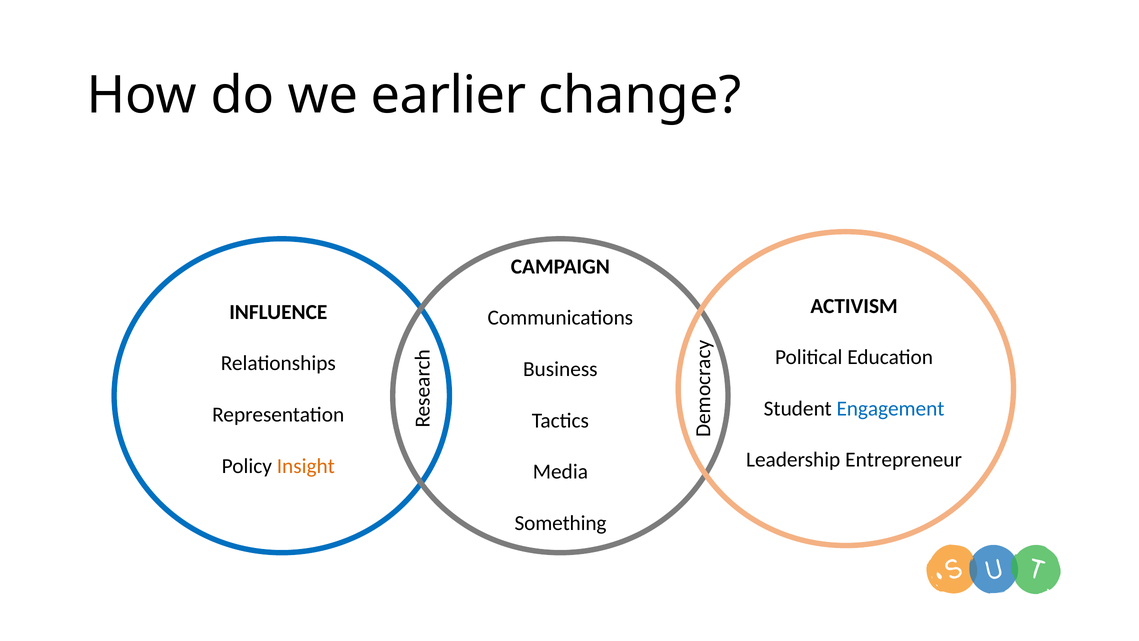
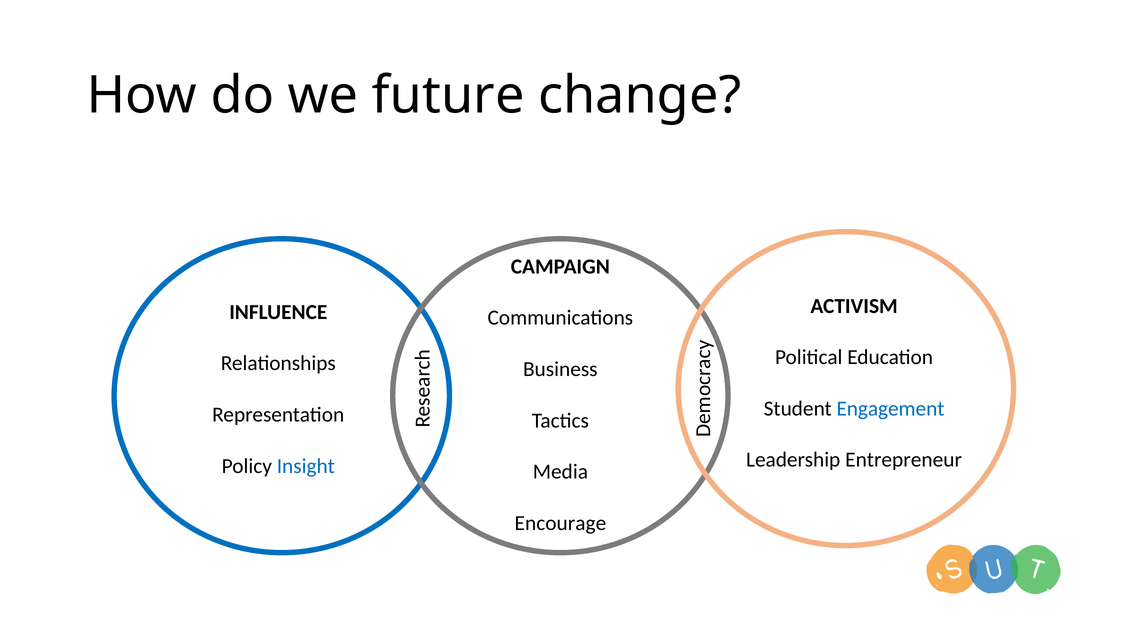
earlier: earlier -> future (448, 96)
Insight colour: orange -> blue (306, 466)
Something: Something -> Encourage (560, 523)
